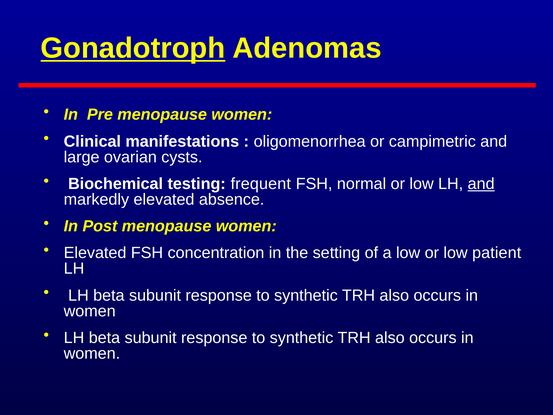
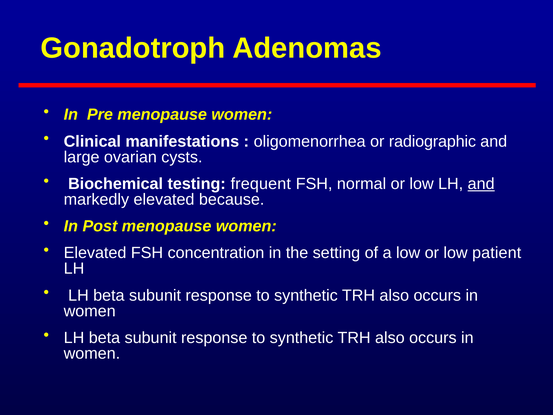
Gonadotroph underline: present -> none (133, 48)
campimetric: campimetric -> radiographic (432, 141)
absence: absence -> because (232, 199)
